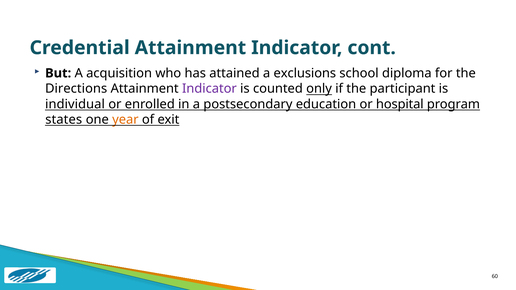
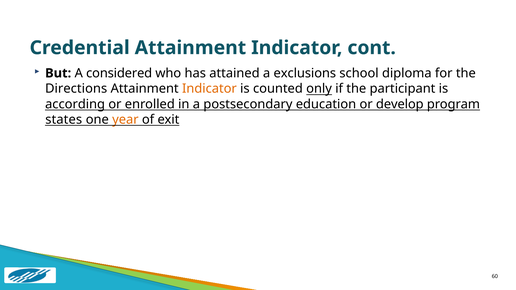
acquisition: acquisition -> considered (119, 73)
Indicator colour: purple -> orange (209, 89)
individual: individual -> according (75, 104)
hospital: hospital -> develop (400, 104)
